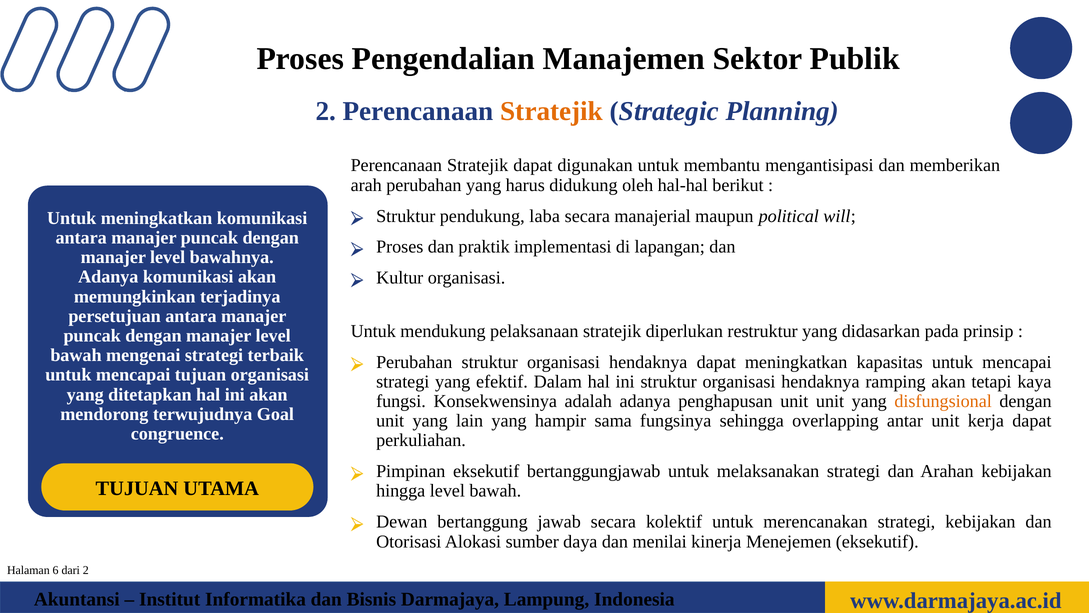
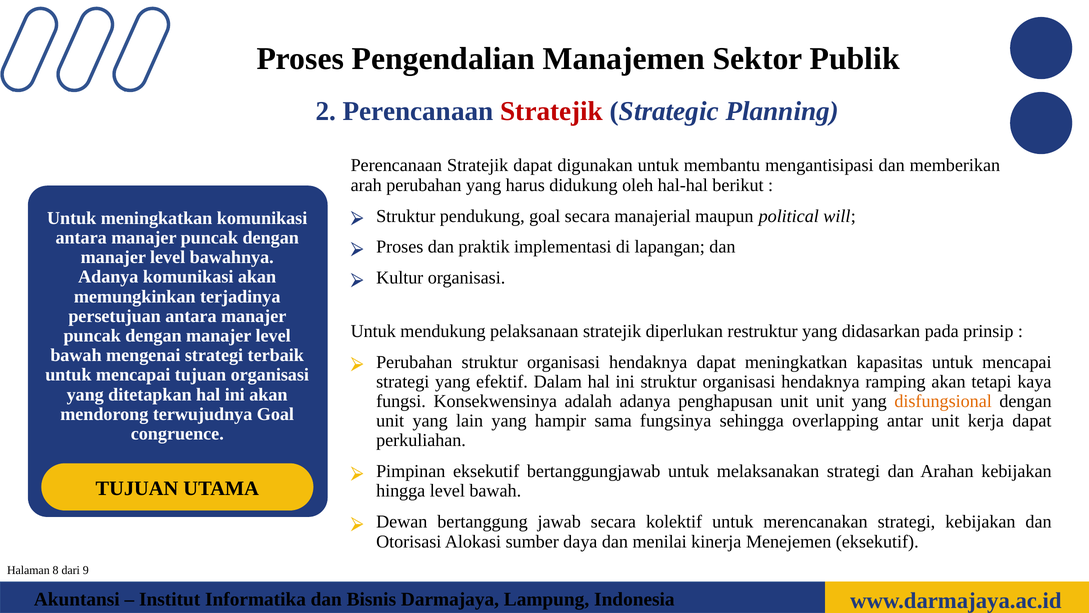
Stratejik colour: orange -> red (552, 111)
pendukung laba: laba -> goal (545, 216)
6: 6 -> 8 (56, 570)
dari 2: 2 -> 9 (86, 570)
